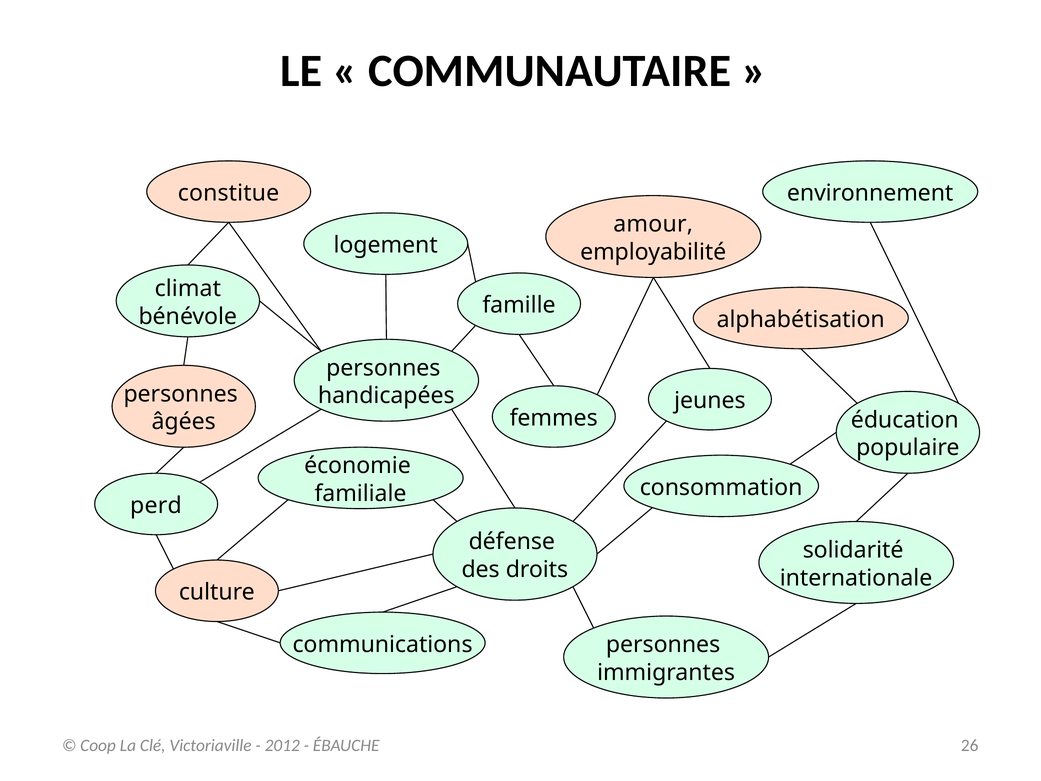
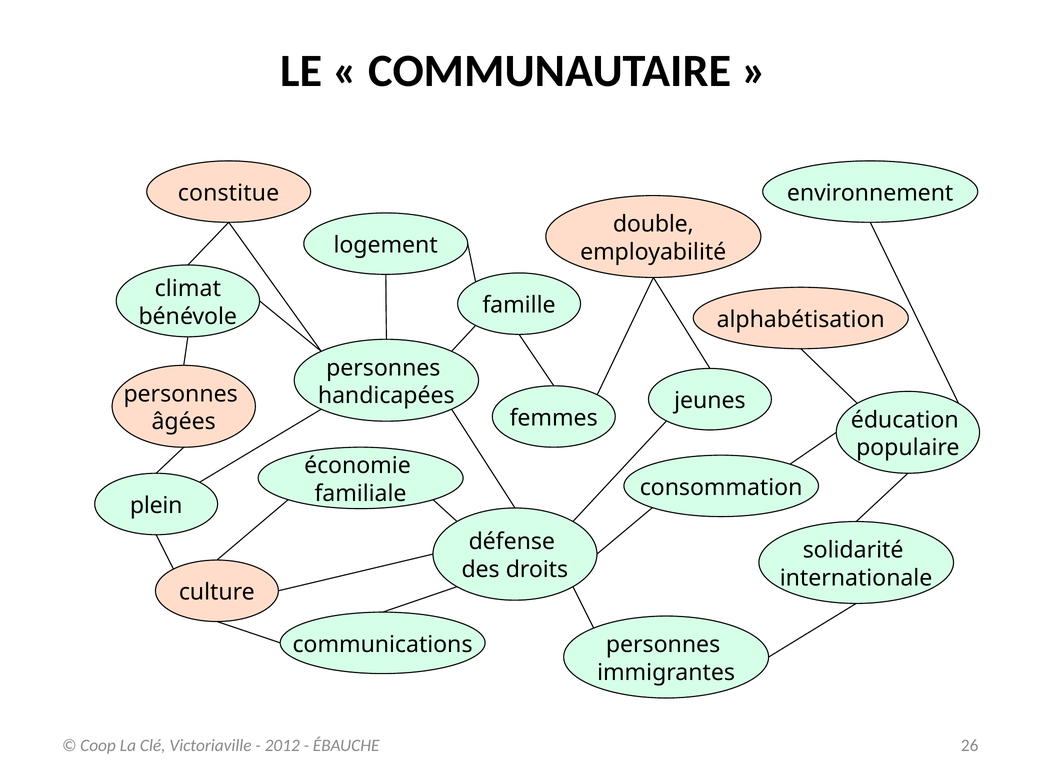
amour: amour -> double (653, 224)
perd: perd -> plein (156, 505)
